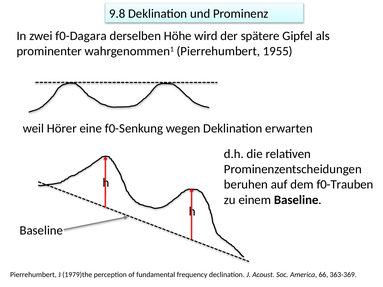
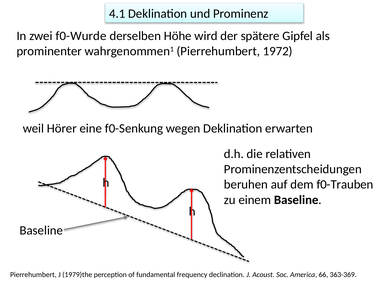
9.8: 9.8 -> 4.1 (117, 14)
f0-Dagara: f0-Dagara -> f0-Wurde (81, 36)
1955: 1955 -> 1972 (278, 51)
